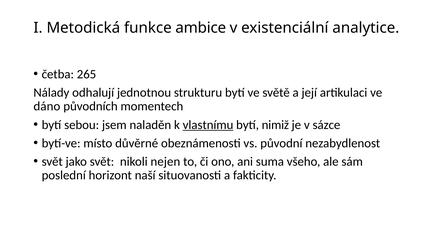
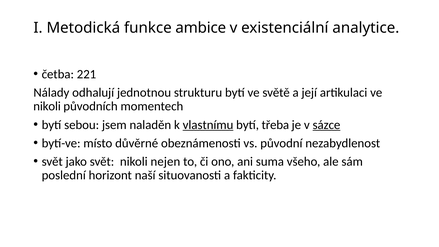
265: 265 -> 221 (87, 74)
dáno: dáno -> nikoli (47, 106)
nimiž: nimiž -> třeba (275, 125)
sázce underline: none -> present (326, 125)
